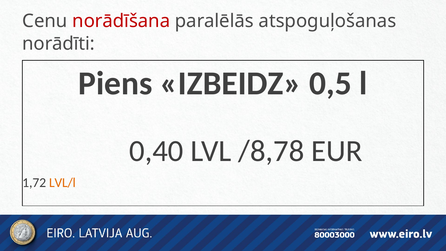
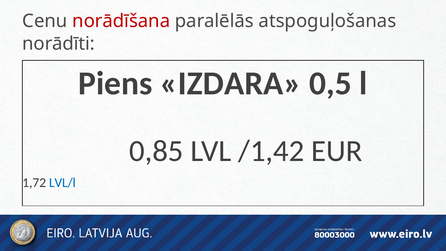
IZBEIDZ: IZBEIDZ -> IZDARA (231, 84)
0,40: 0,40 -> 0,85 (156, 151)
/8,78: /8,78 -> /1,42 (271, 151)
LVL/l colour: orange -> blue (62, 183)
